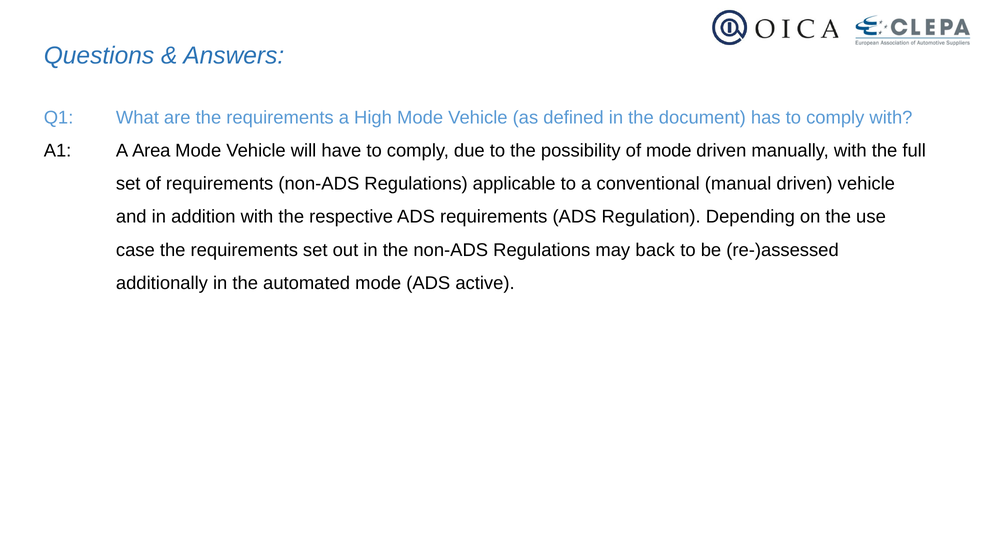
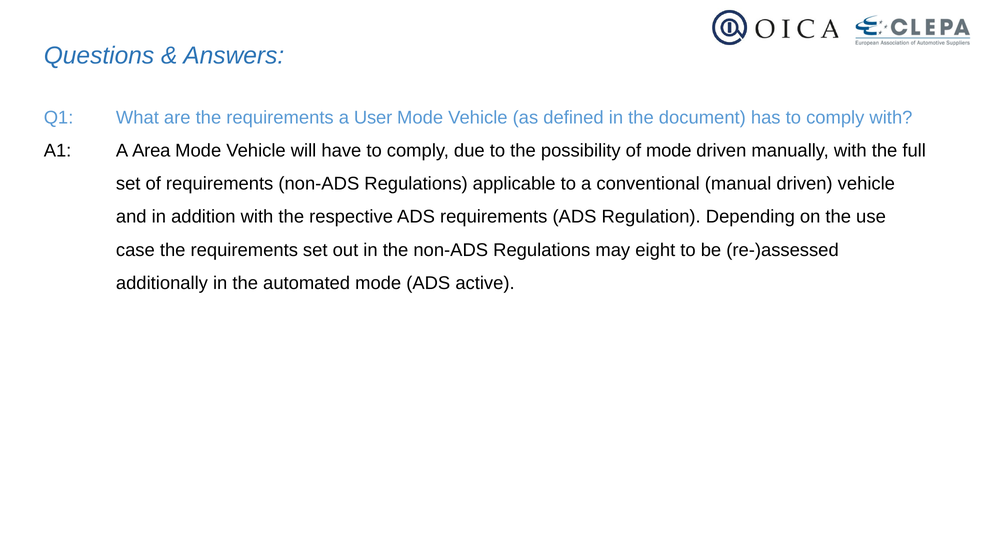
High: High -> User (373, 118)
back: back -> eight (655, 250)
